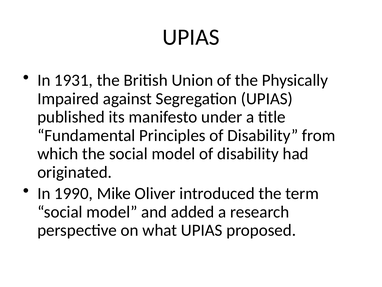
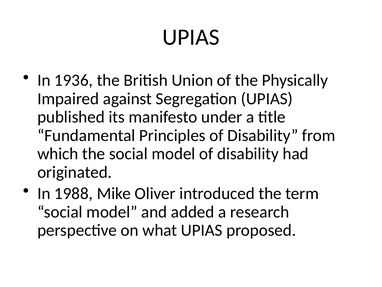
1931: 1931 -> 1936 (74, 80)
1990: 1990 -> 1988 (74, 193)
